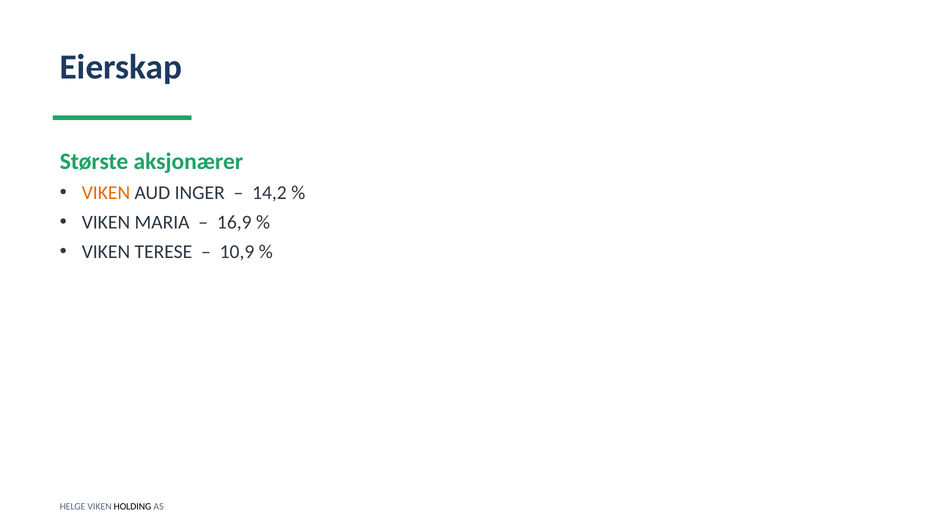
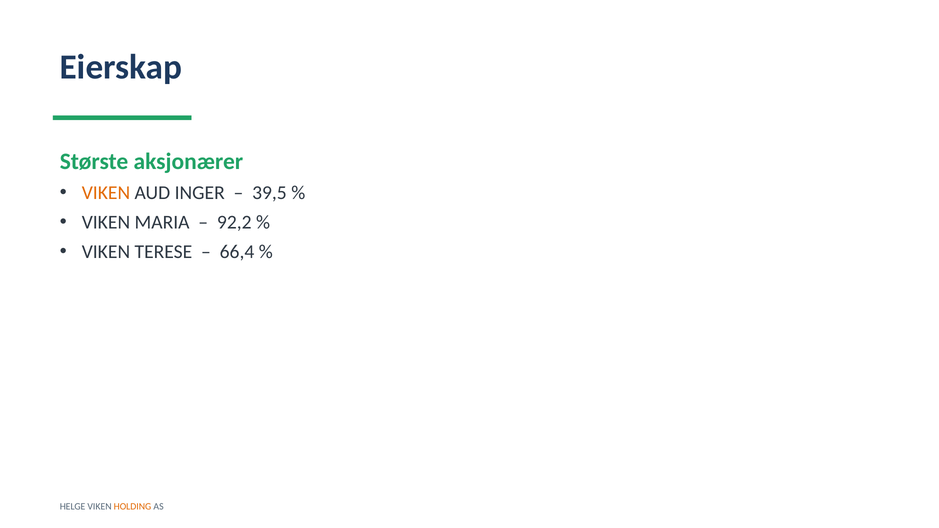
14,2: 14,2 -> 39,5 (269, 193)
16,9: 16,9 -> 92,2 (234, 222)
10,9: 10,9 -> 66,4 (237, 252)
HOLDING colour: black -> orange (132, 507)
